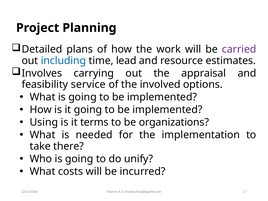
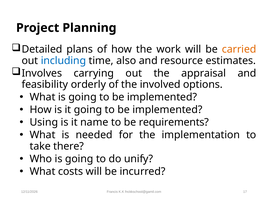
carried colour: purple -> orange (239, 49)
lead: lead -> also (126, 61)
service: service -> orderly (88, 84)
terms: terms -> name (94, 122)
organizations: organizations -> requirements (174, 122)
